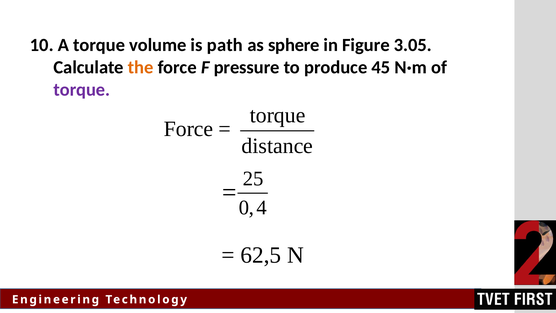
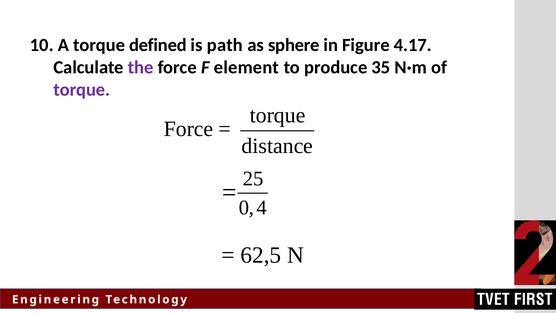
volume: volume -> defined (158, 45)
3.05: 3.05 -> 4.17 (413, 45)
the colour: orange -> purple (141, 67)
pressure: pressure -> element (246, 67)
45: 45 -> 35 (381, 67)
